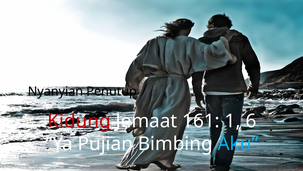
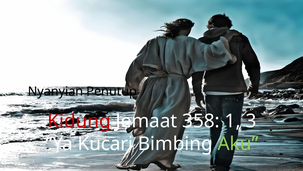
161: 161 -> 358 (201, 121)
6: 6 -> 3 (251, 121)
Pujian: Pujian -> Kucari (105, 143)
Aku colour: light blue -> light green (238, 143)
